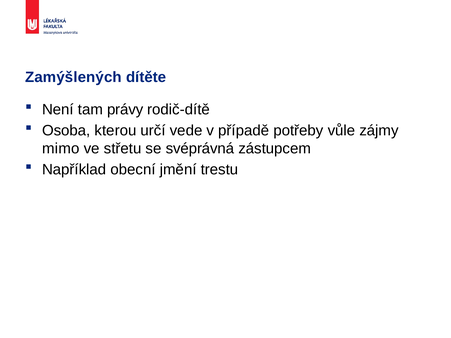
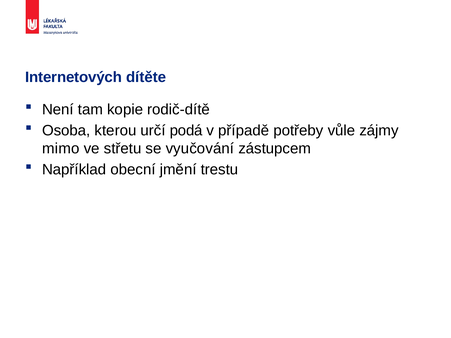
Zamýšlených: Zamýšlených -> Internetových (74, 77)
právy: právy -> kopie (125, 110)
vede: vede -> podá (186, 131)
svéprávná: svéprávná -> vyučování (200, 149)
